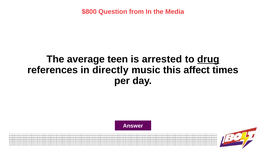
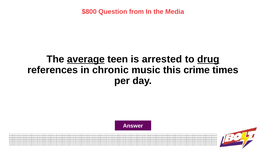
average underline: none -> present (86, 59)
directly: directly -> chronic (110, 70)
affect: affect -> crime (197, 70)
